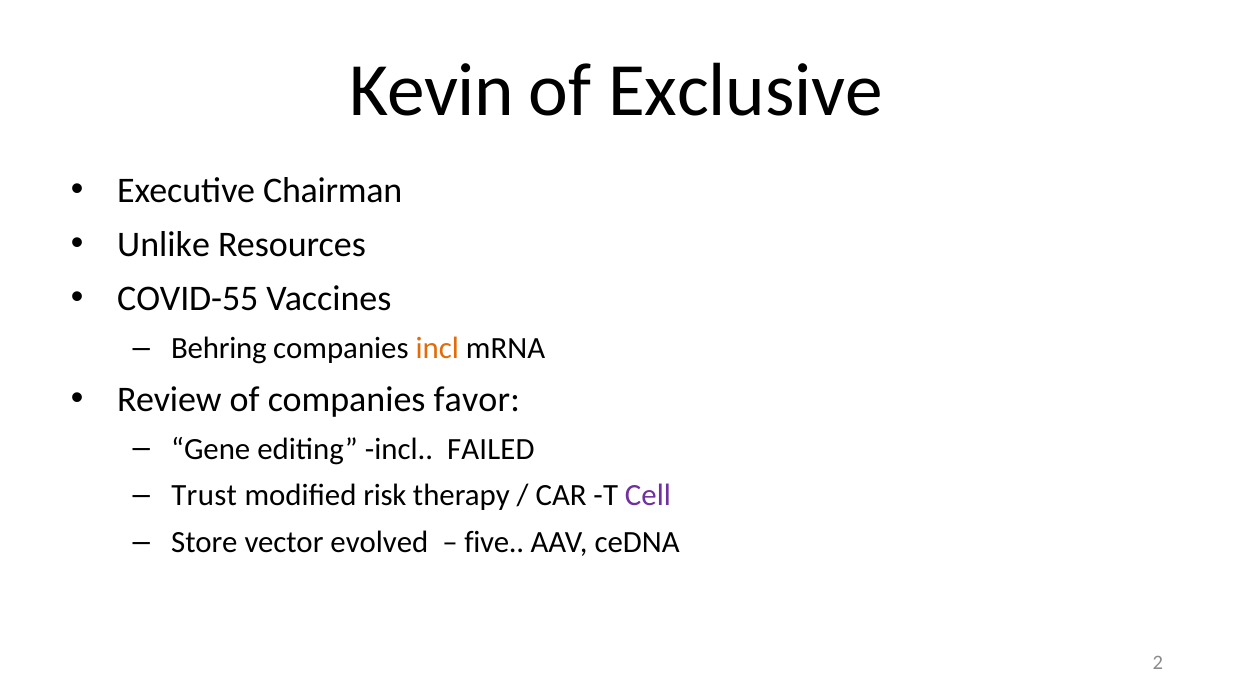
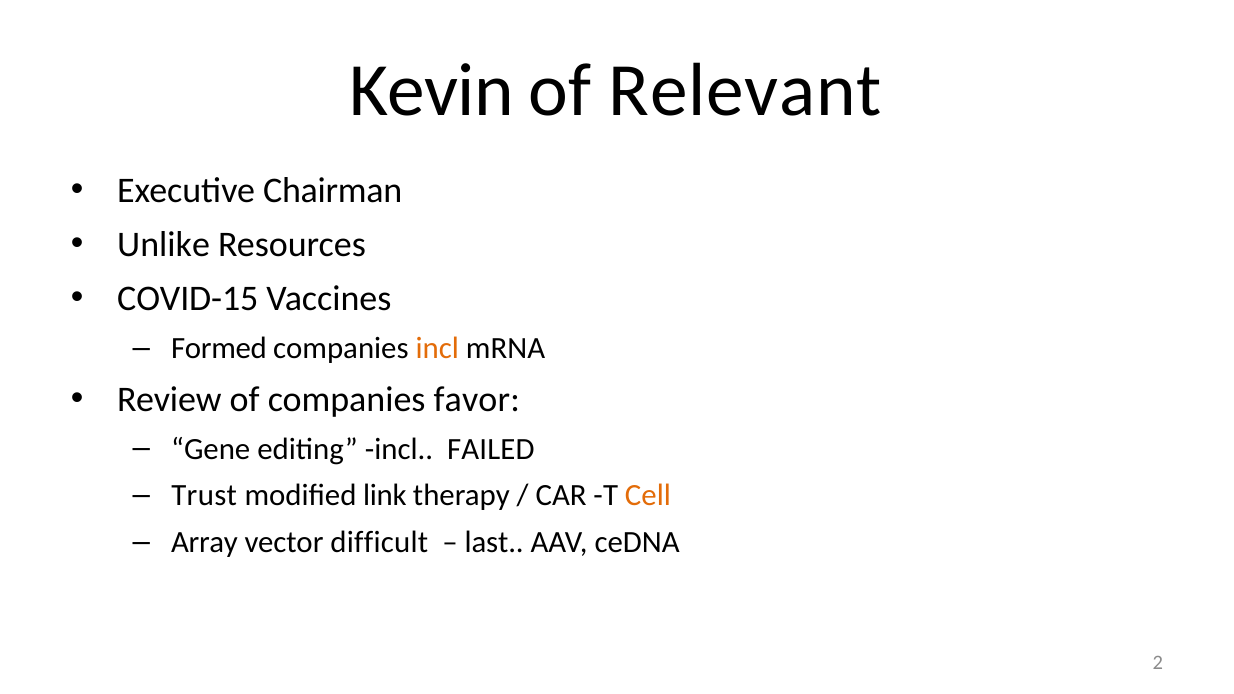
Exclusive: Exclusive -> Relevant (745, 91)
COVID-55: COVID-55 -> COVID-15 (188, 299)
Behring: Behring -> Formed (219, 348)
risk: risk -> link (385, 496)
Cell colour: purple -> orange (648, 496)
Store: Store -> Array (204, 542)
evolved: evolved -> difficult (379, 542)
five: five -> last (494, 542)
